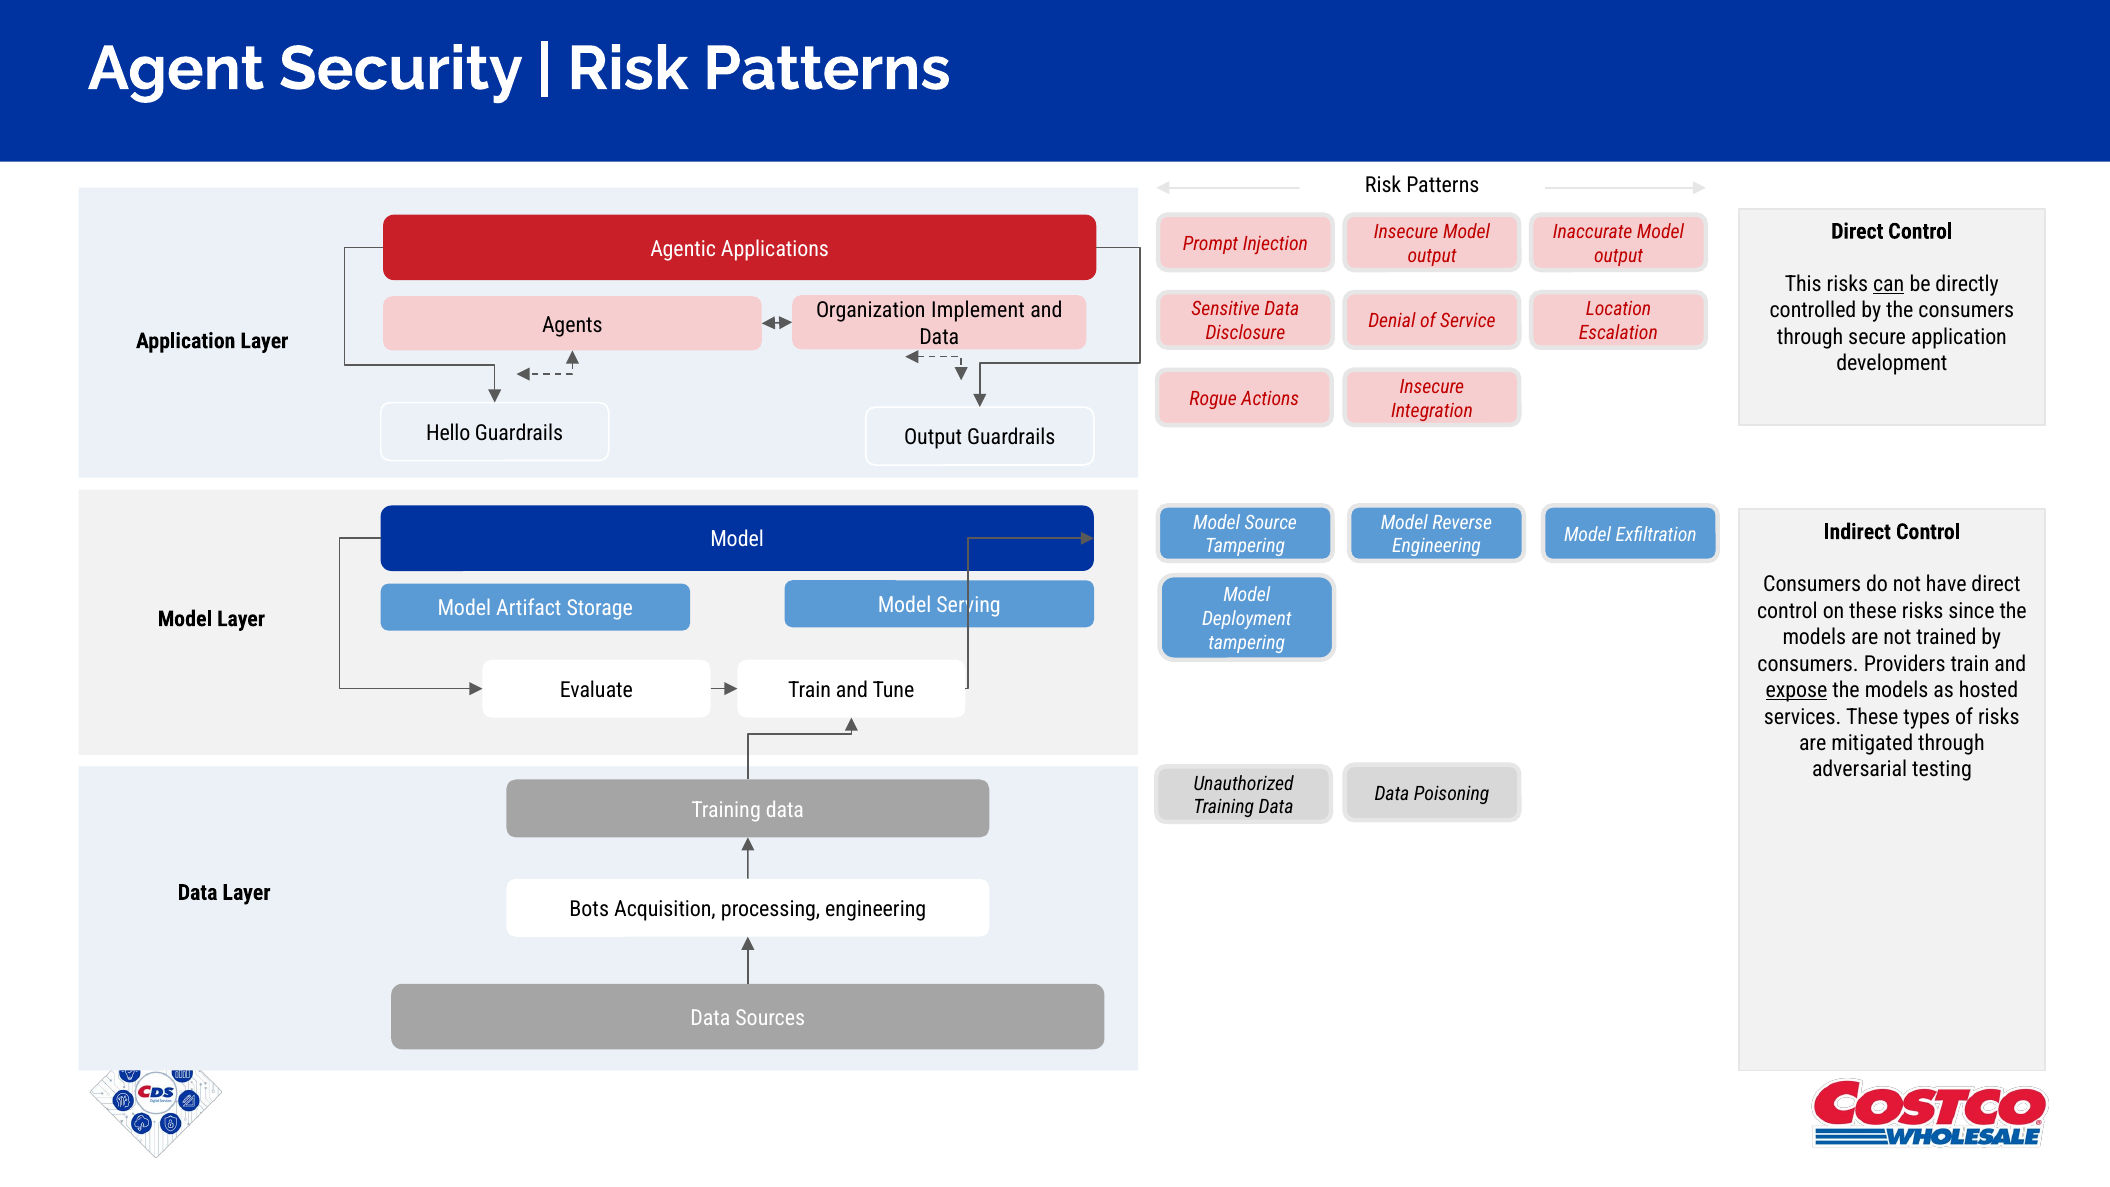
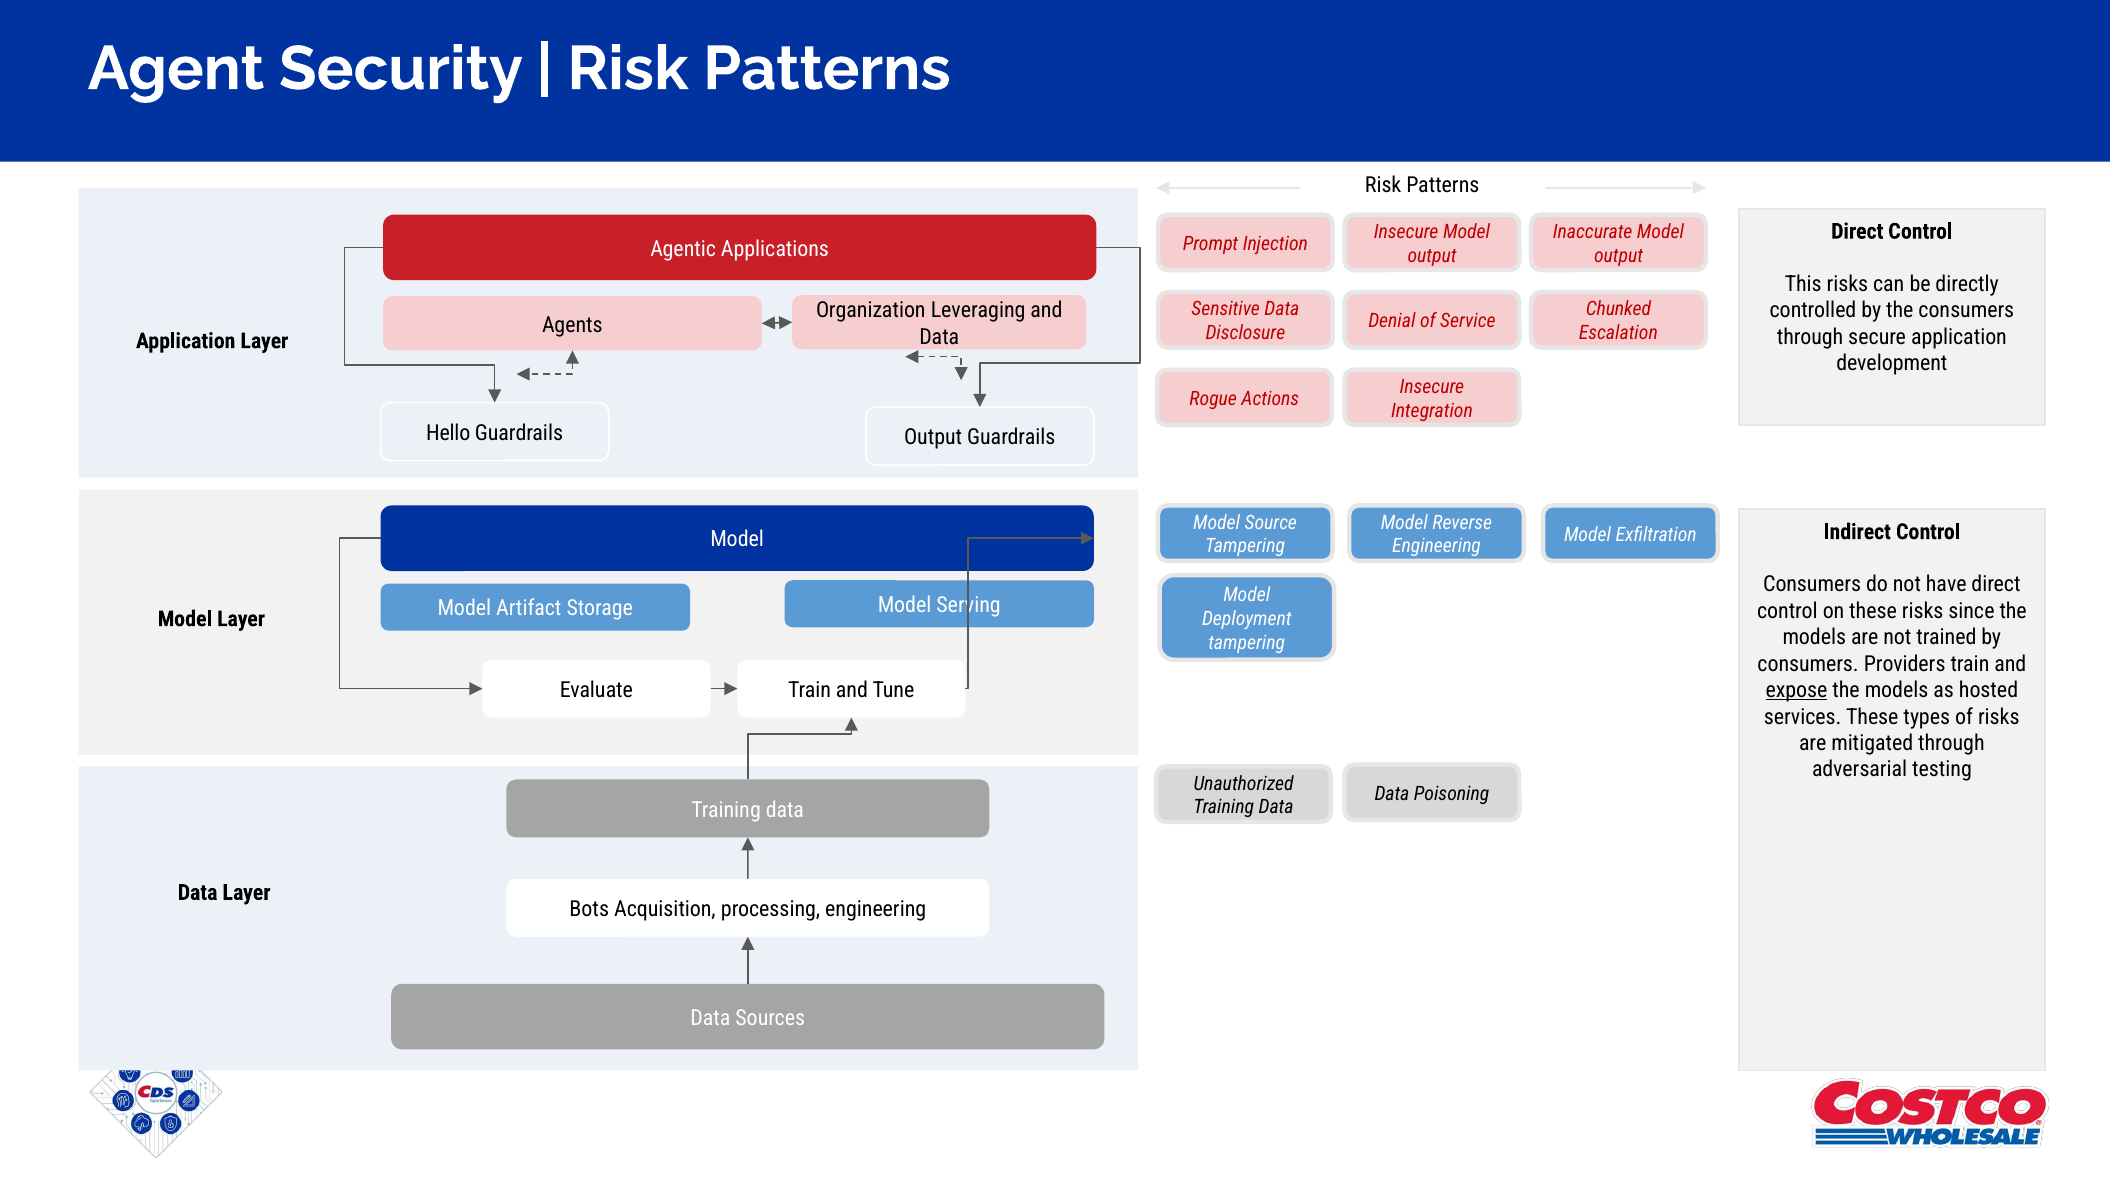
can underline: present -> none (1889, 284)
Location: Location -> Chunked (1619, 309)
Implement: Implement -> Leveraging (978, 310)
